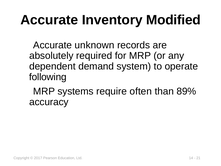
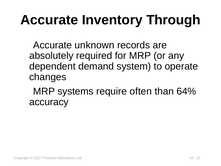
Modified: Modified -> Through (173, 20)
following: following -> changes (48, 77)
89%: 89% -> 64% (186, 91)
